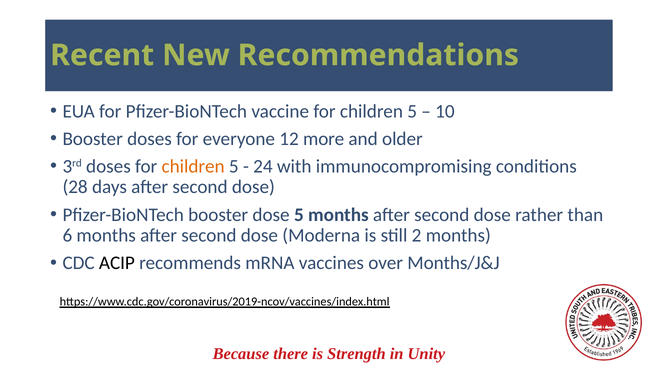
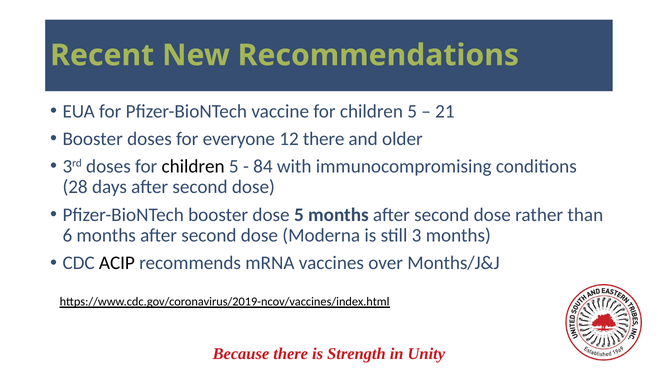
10: 10 -> 21 (445, 111)
12 more: more -> there (324, 139)
children colour: orange -> black (193, 166)
24: 24 -> 84 (263, 166)
2: 2 -> 3 (417, 235)
